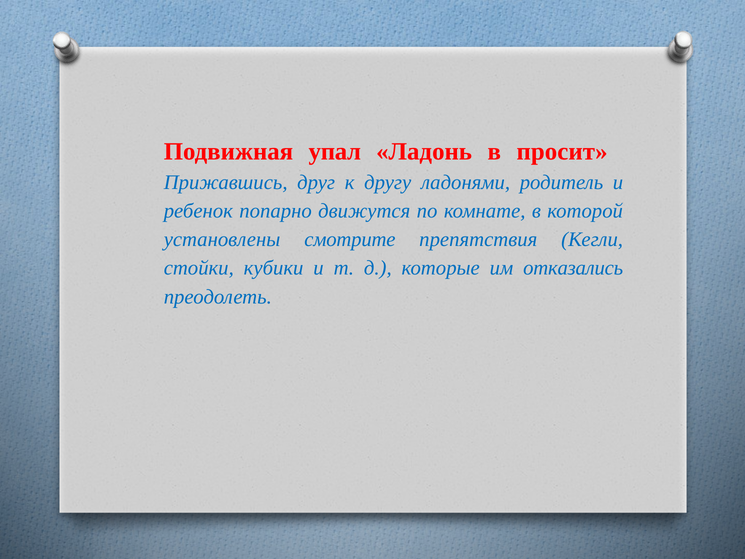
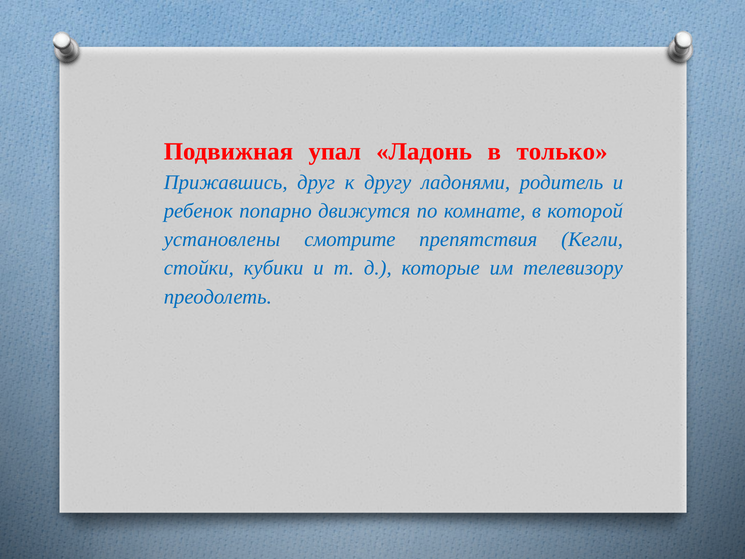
просит: просит -> только (562, 152)
отказались: отказались -> телевизору (573, 268)
